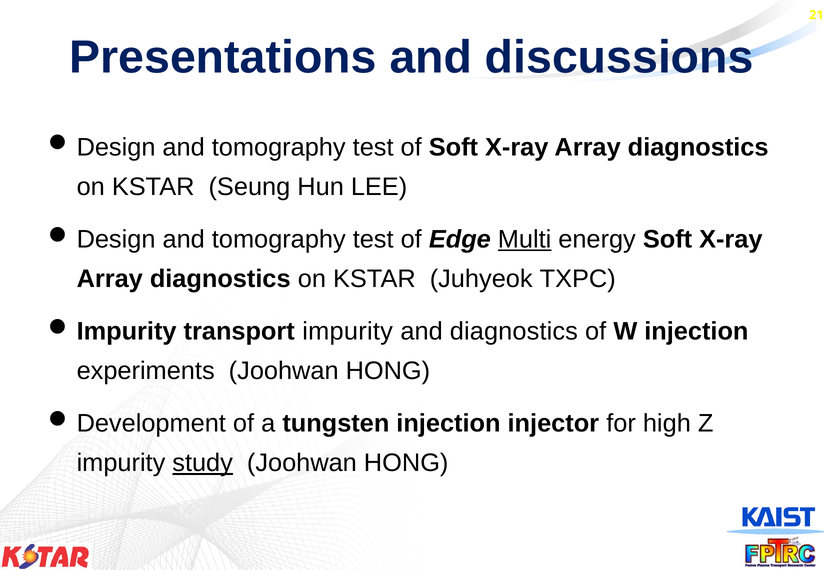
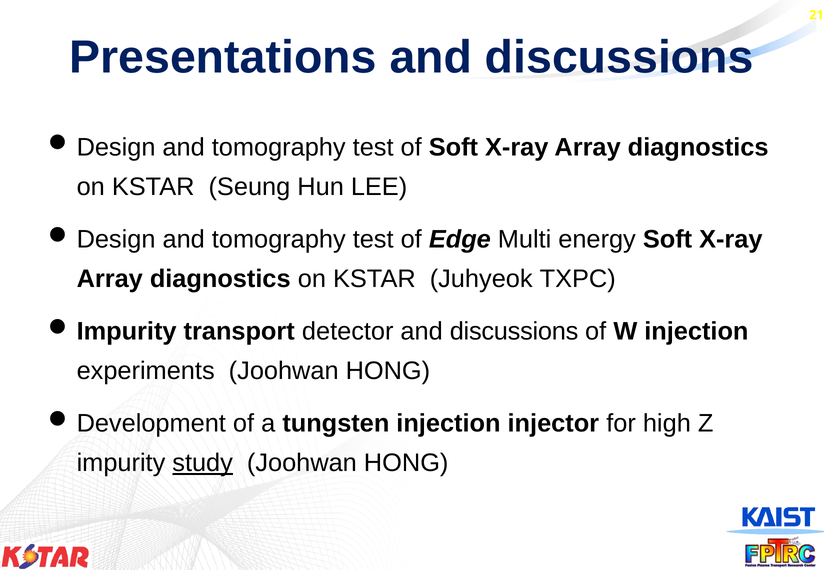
Multi underline: present -> none (525, 240)
transport impurity: impurity -> detector (348, 332)
diagnostics: diagnostics -> discussions (514, 332)
